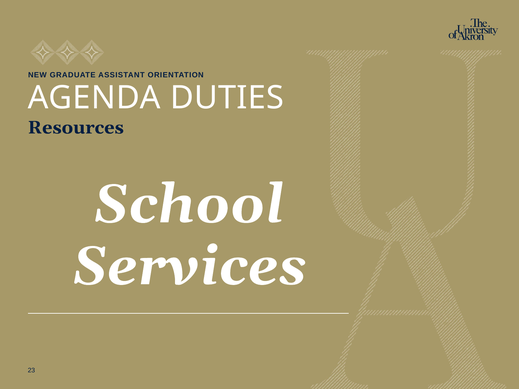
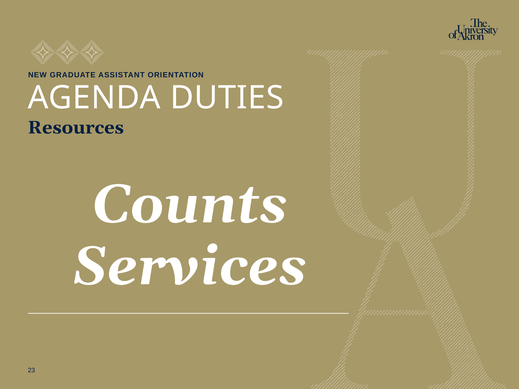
School: School -> Counts (189, 205)
